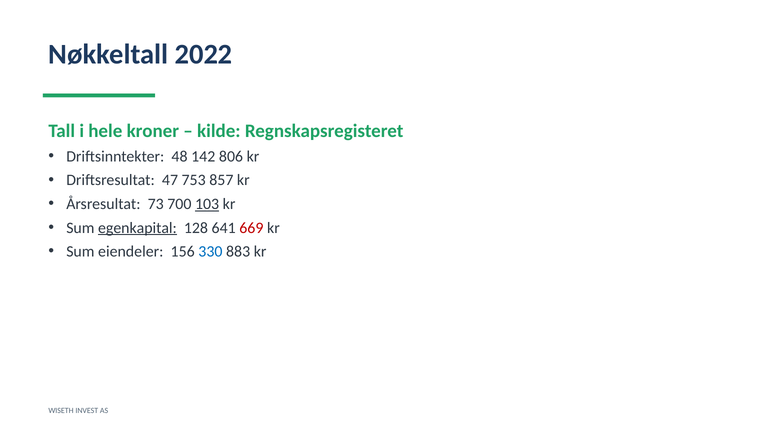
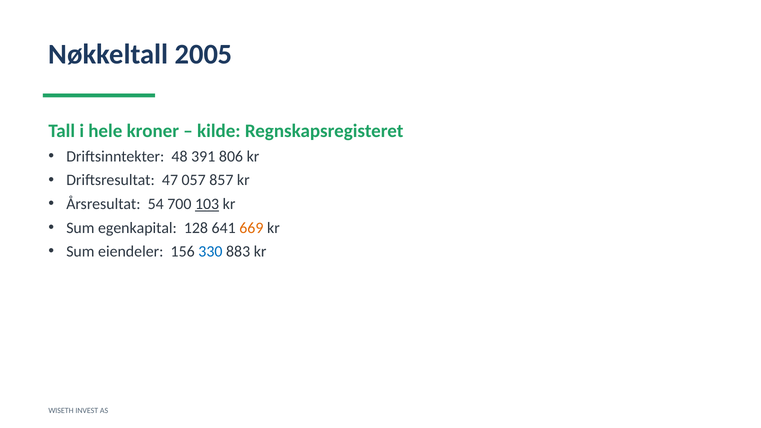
2022: 2022 -> 2005 (204, 54)
142: 142 -> 391 (203, 156)
753: 753 -> 057 (194, 180)
73: 73 -> 54 (156, 204)
egenkapital underline: present -> none (137, 228)
669 colour: red -> orange (251, 228)
